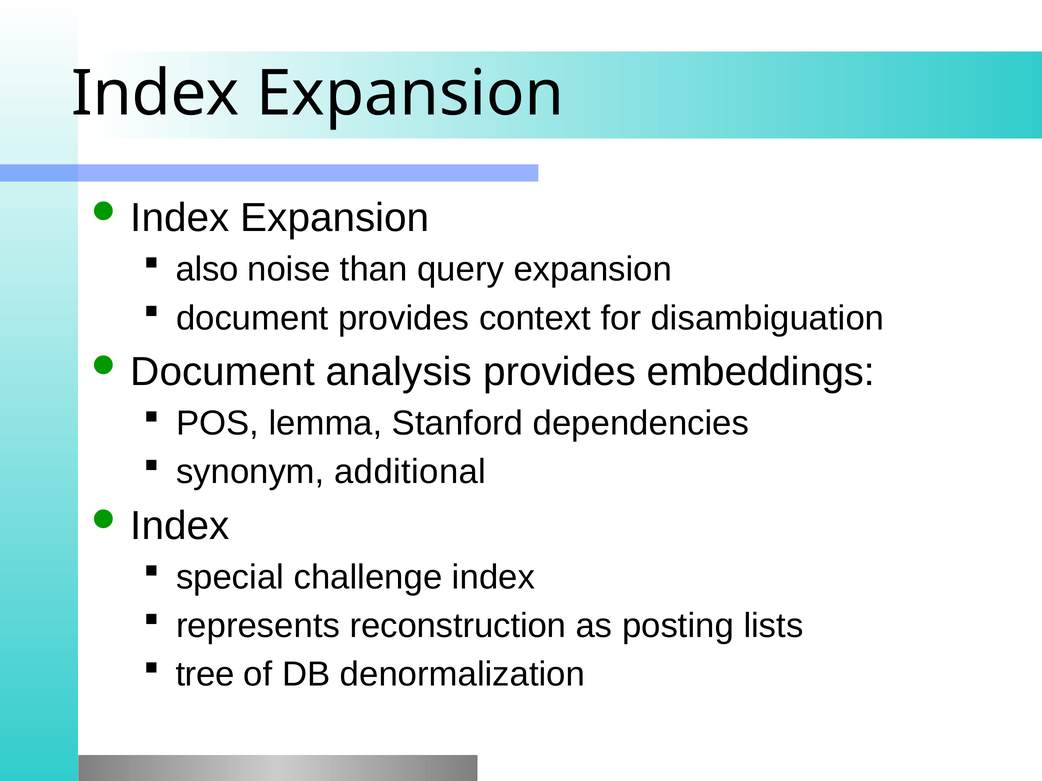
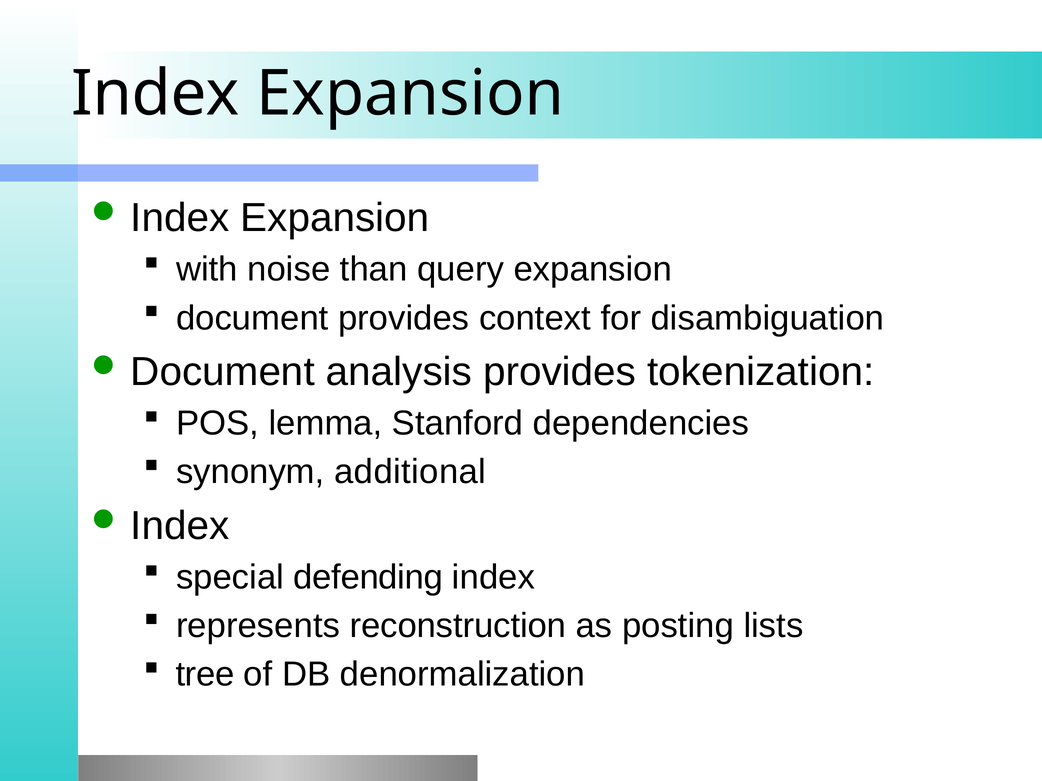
also: also -> with (207, 270)
embeddings: embeddings -> tokenization (761, 372)
challenge: challenge -> defending (368, 578)
